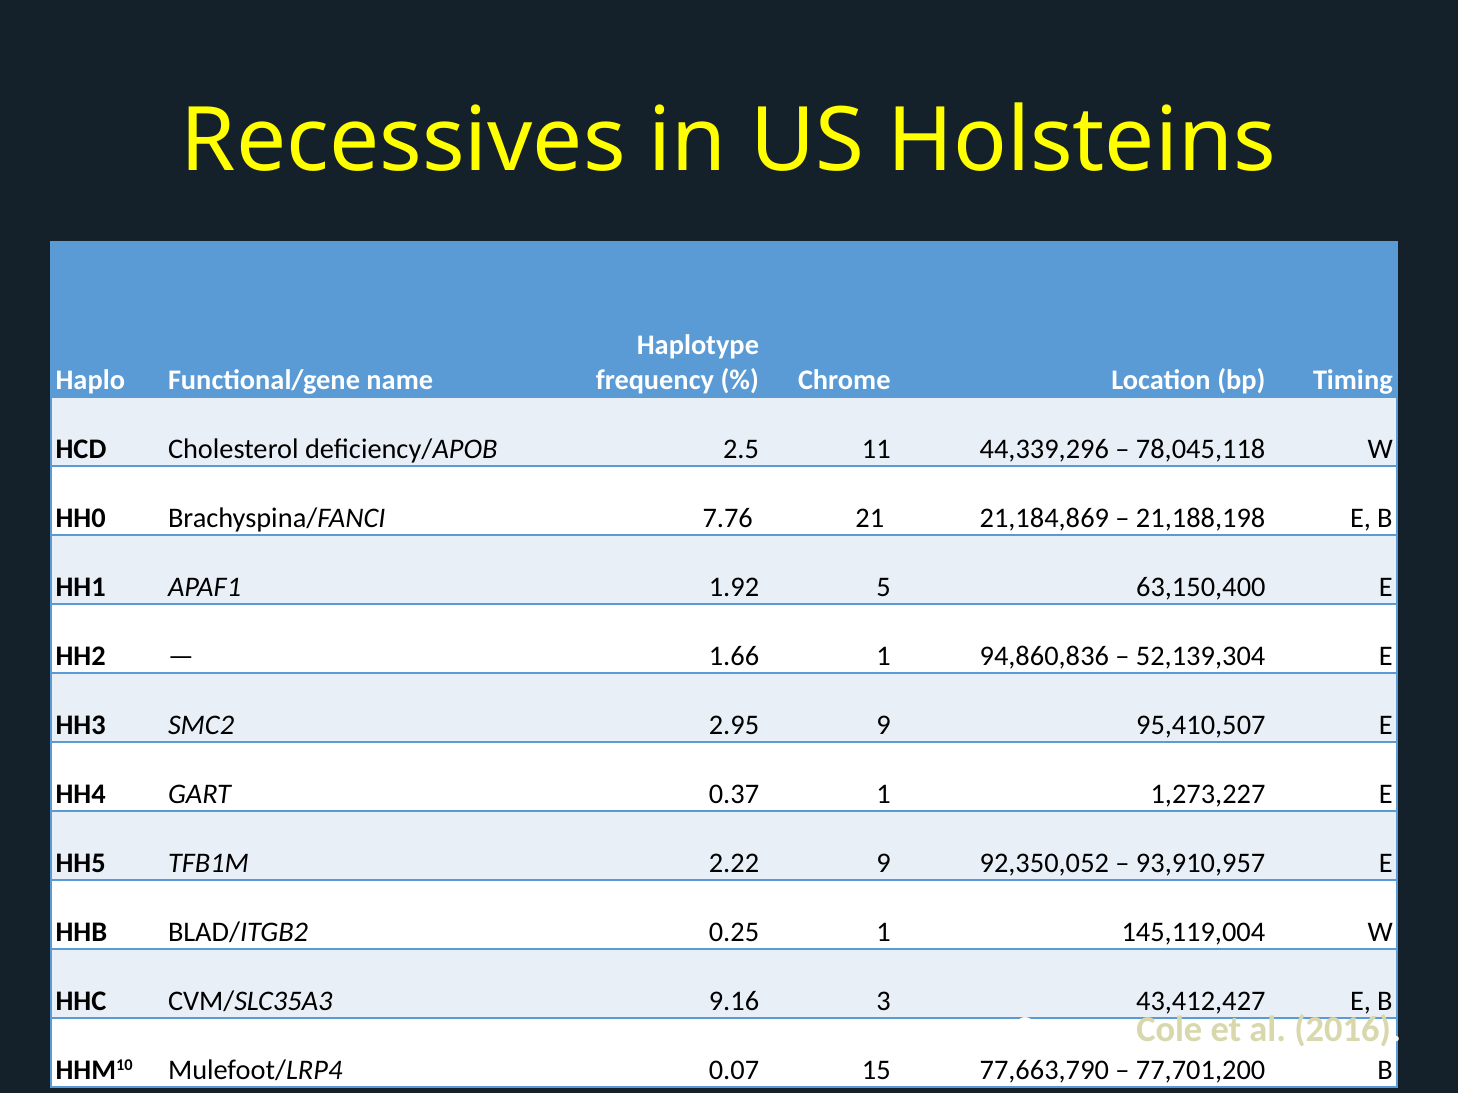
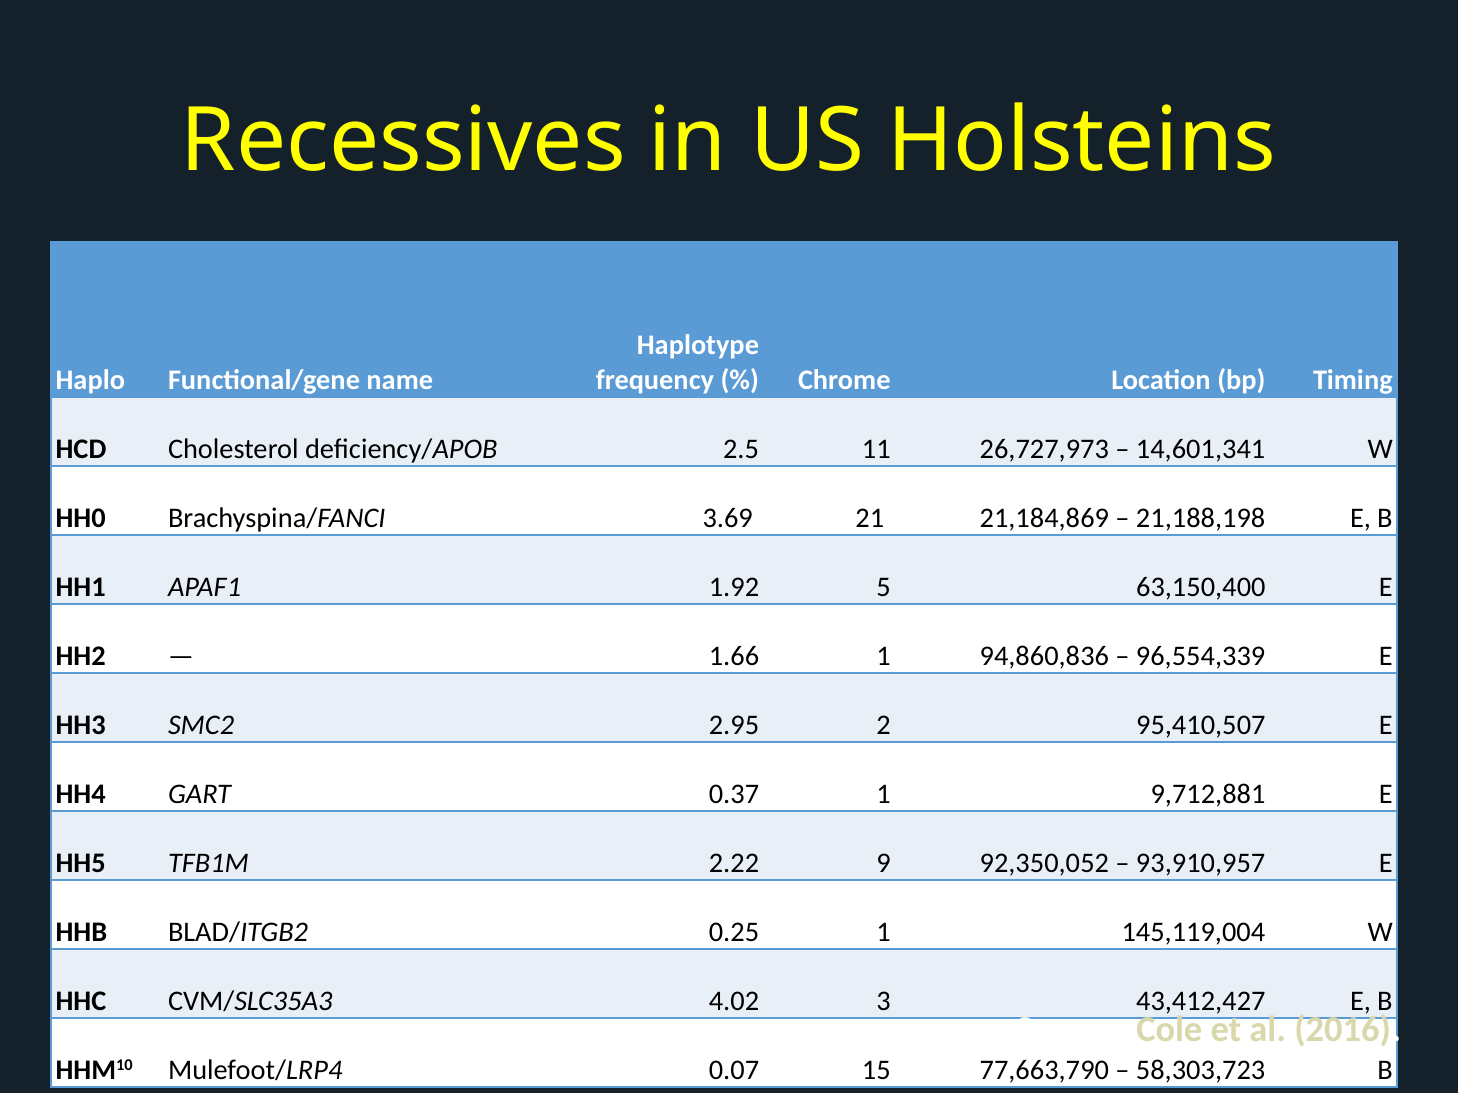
44,339,296: 44,339,296 -> 26,727,973 (1044, 449)
78,045,118: 78,045,118 -> 14,601,341 (1201, 449)
7.76: 7.76 -> 3.69 (728, 518)
52,139,304: 52,139,304 -> 96,554,339 (1201, 656)
2.95 9: 9 -> 2 (884, 725)
1,273,227: 1,273,227 -> 9,712,881 (1208, 794)
9.16: 9.16 -> 4.02 (734, 1001)
77,701,200: 77,701,200 -> 58,303,723 (1201, 1070)
